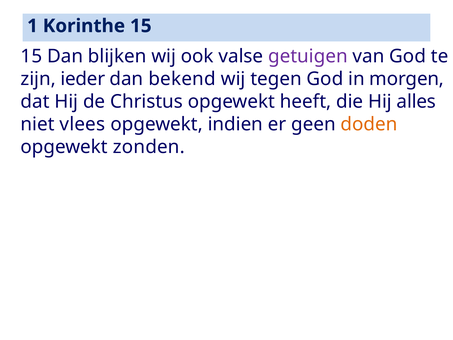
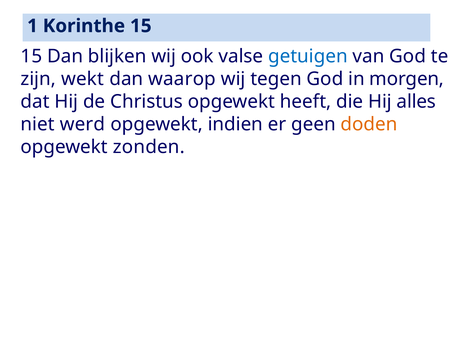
getuigen colour: purple -> blue (308, 56)
ieder: ieder -> wekt (83, 79)
bekend: bekend -> waarop (182, 79)
vlees: vlees -> werd (82, 124)
